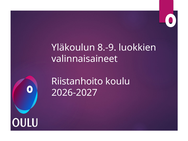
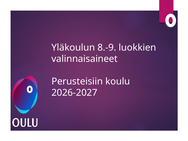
Riistanhoito: Riistanhoito -> Perusteisiin (77, 81)
